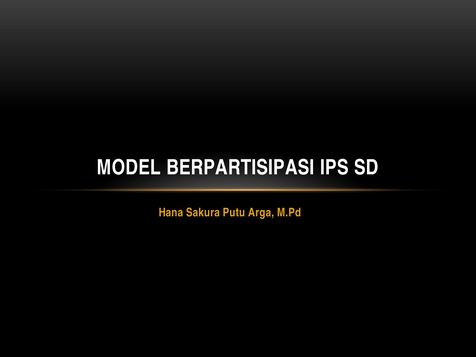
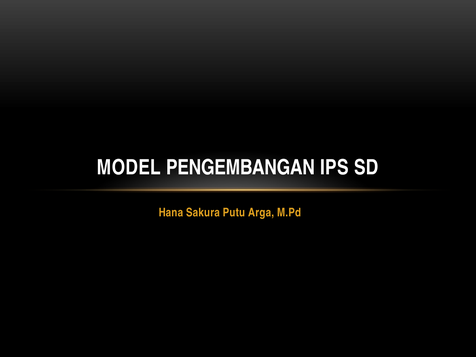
BERPARTISIPASI: BERPARTISIPASI -> PENGEMBANGAN (241, 167)
